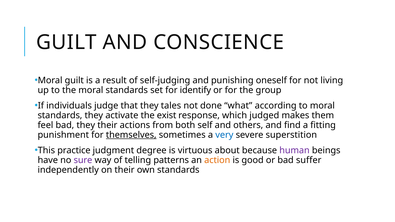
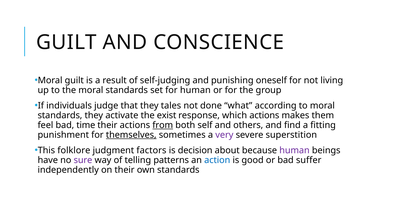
for identify: identify -> human (195, 90)
which judged: judged -> actions (264, 115)
bad they: they -> time (86, 125)
from underline: none -> present (163, 125)
very colour: blue -> purple (224, 135)
practice: practice -> folklore (74, 150)
degree: degree -> factors (151, 150)
virtuous: virtuous -> decision (195, 150)
action colour: orange -> blue (217, 160)
